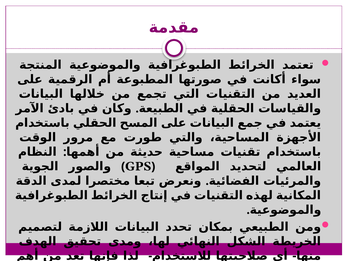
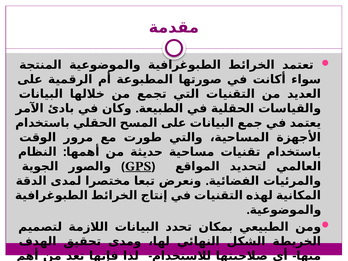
GPS underline: none -> present (138, 166)
